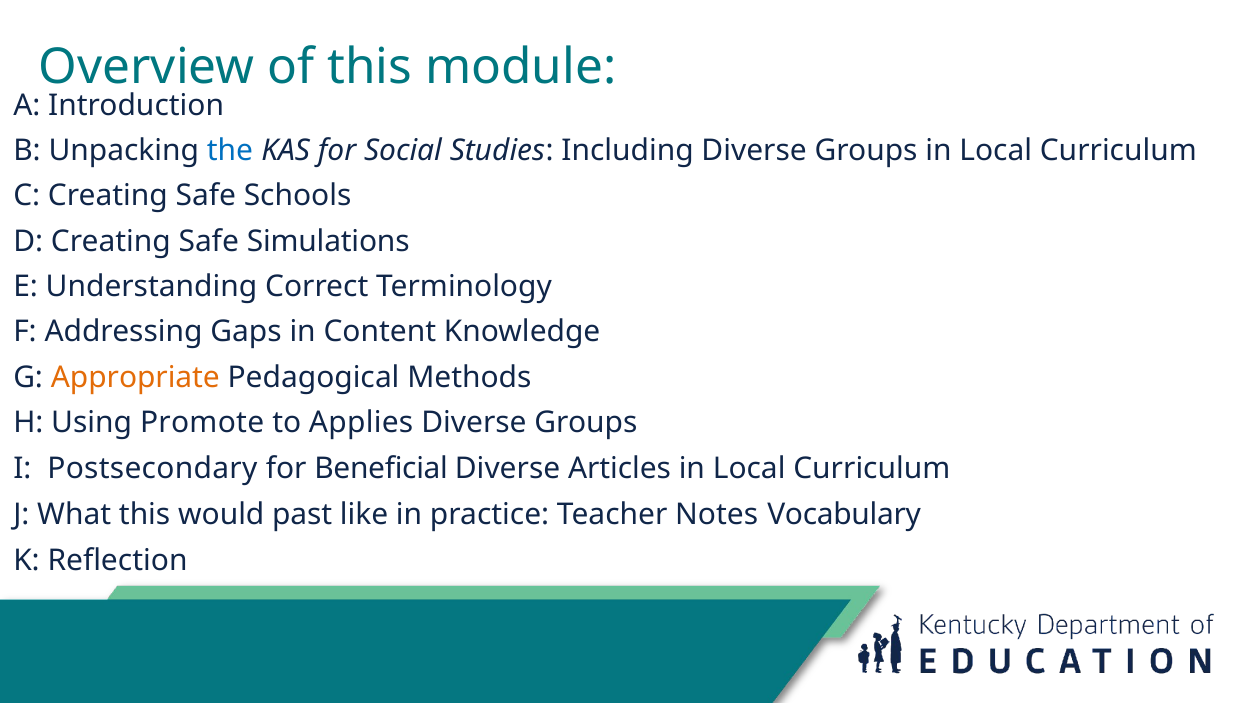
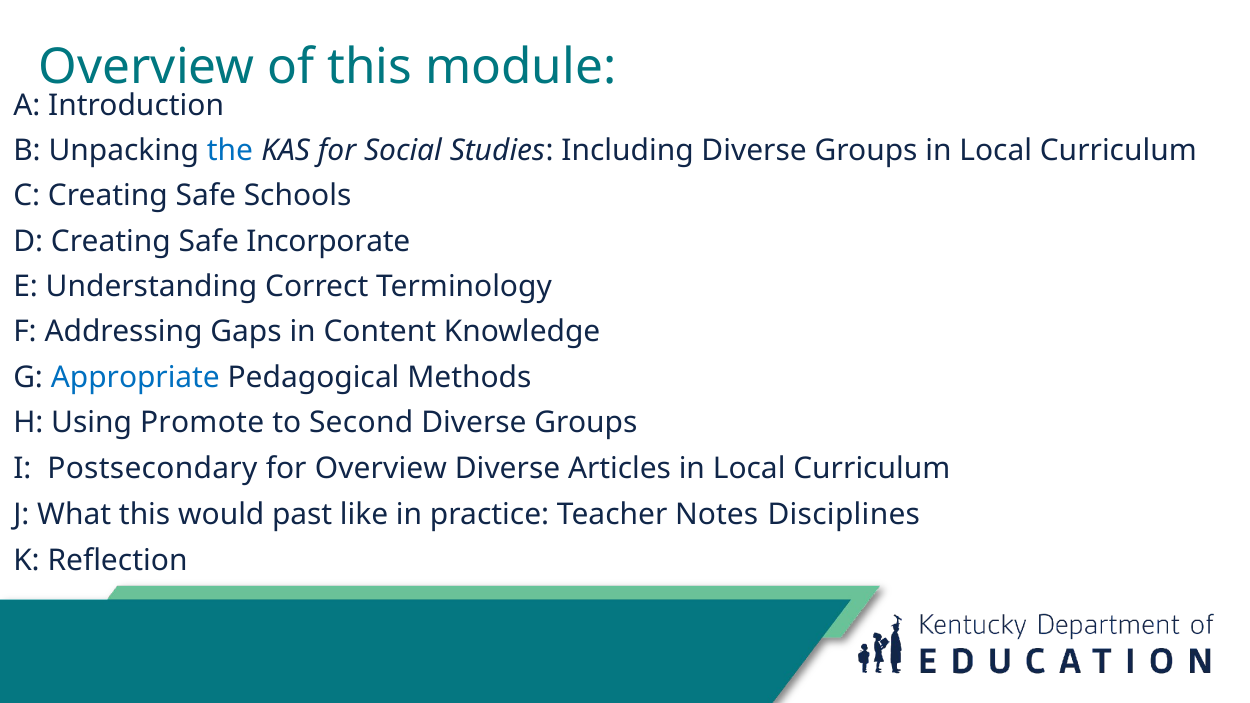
Simulations: Simulations -> Incorporate (328, 241)
Appropriate colour: orange -> blue (135, 377)
Applies: Applies -> Second (361, 423)
for Beneficial: Beneficial -> Overview (381, 468)
Vocabulary: Vocabulary -> Disciplines (844, 515)
